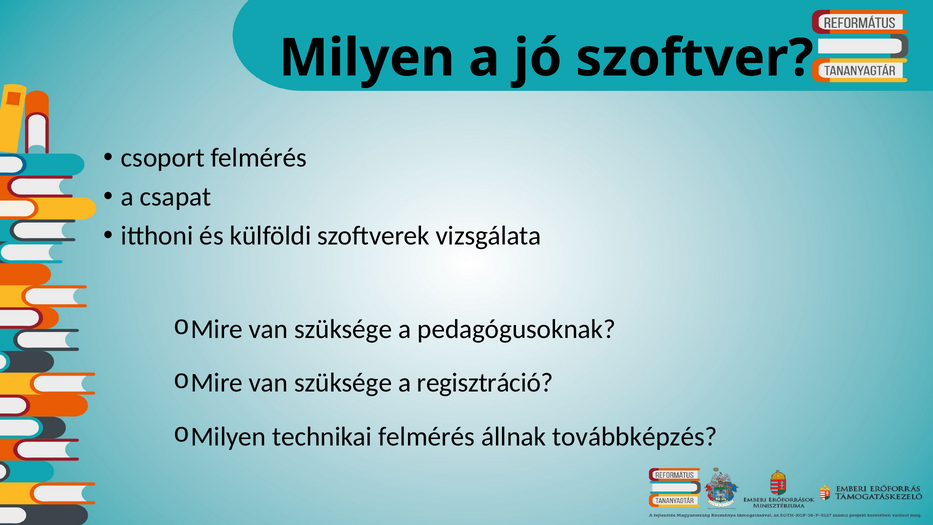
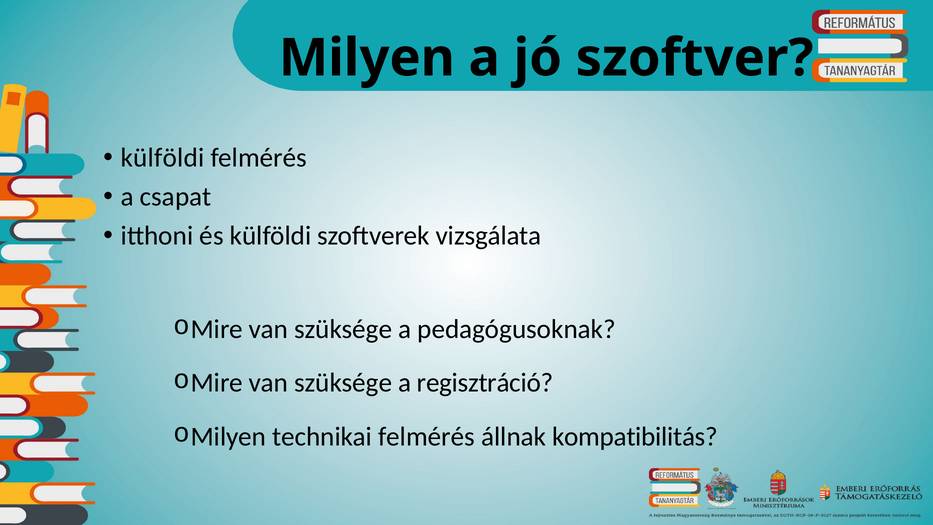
csoport: csoport -> külföldi (163, 158)
továbbképzés: továbbképzés -> kompatibilitás (635, 436)
